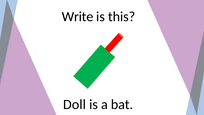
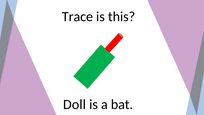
Write: Write -> Trace (77, 17)
